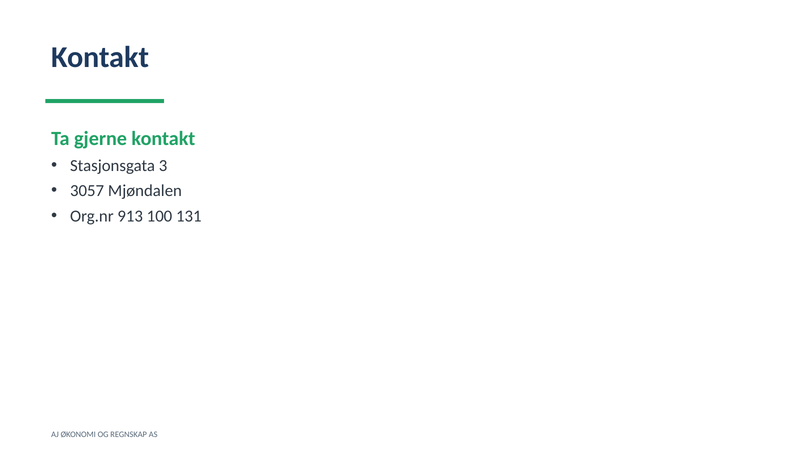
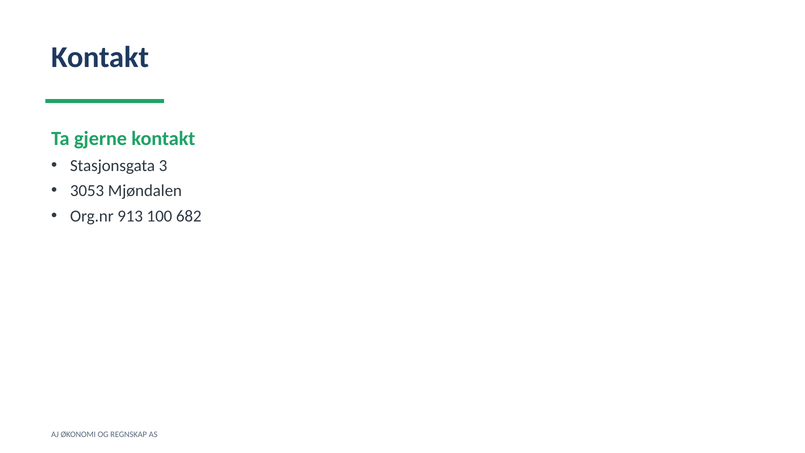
3057: 3057 -> 3053 (87, 191)
131: 131 -> 682 (189, 216)
